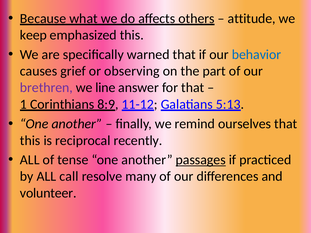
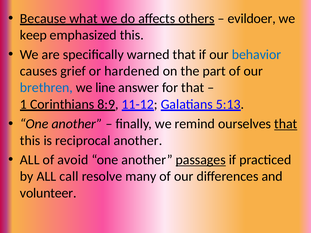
attitude: attitude -> evildoer (252, 19)
observing: observing -> hardened (132, 71)
brethren colour: purple -> blue (46, 88)
that underline: none -> present (286, 124)
reciprocal recently: recently -> another (138, 141)
tense: tense -> avoid (73, 160)
